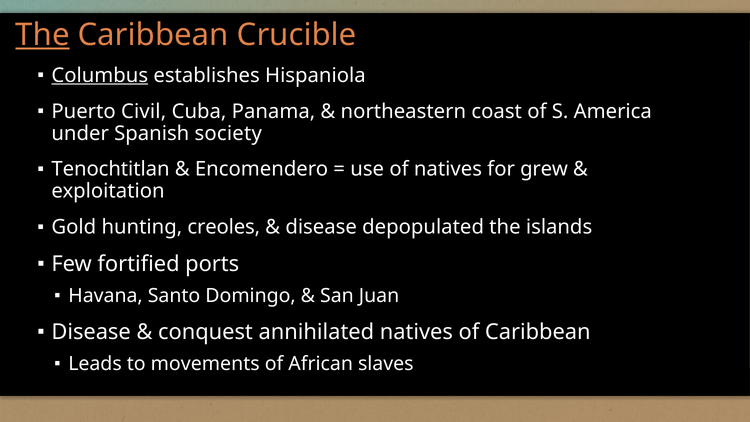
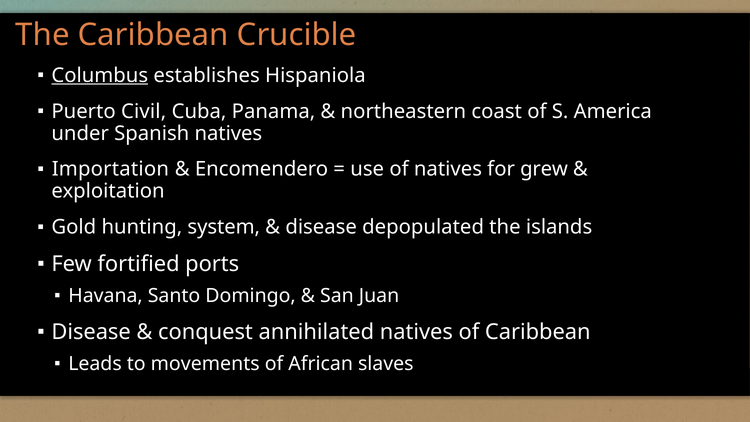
The underline: present -> none (43, 35)
Spanish society: society -> natives (228, 133)
Tenochtitlan: Tenochtitlan -> Importation (110, 169)
creoles: creoles -> system (224, 227)
